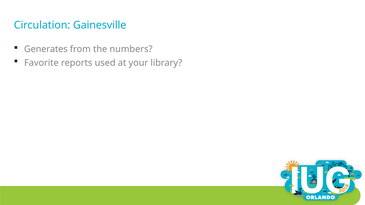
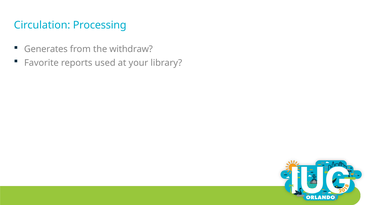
Gainesville: Gainesville -> Processing (100, 25)
numbers: numbers -> withdraw (131, 49)
